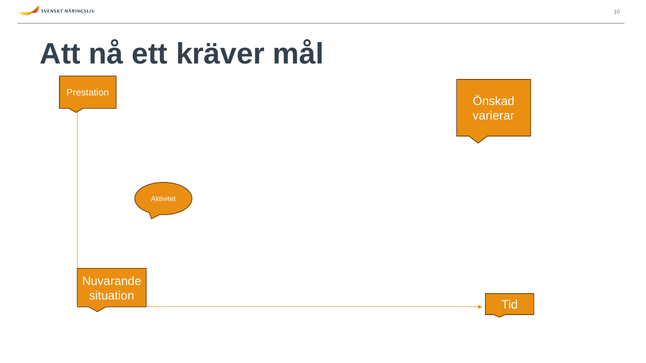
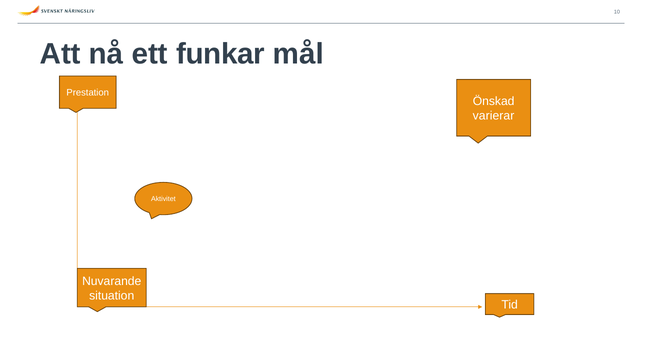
kräver: kräver -> funkar (221, 54)
